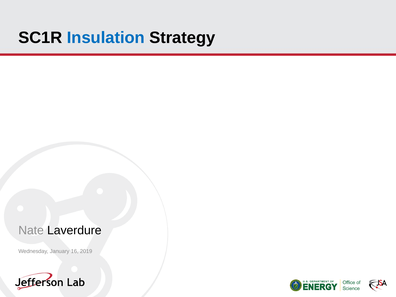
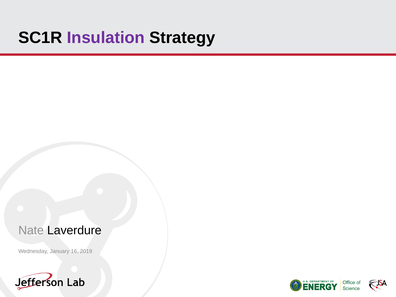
Insulation colour: blue -> purple (106, 38)
